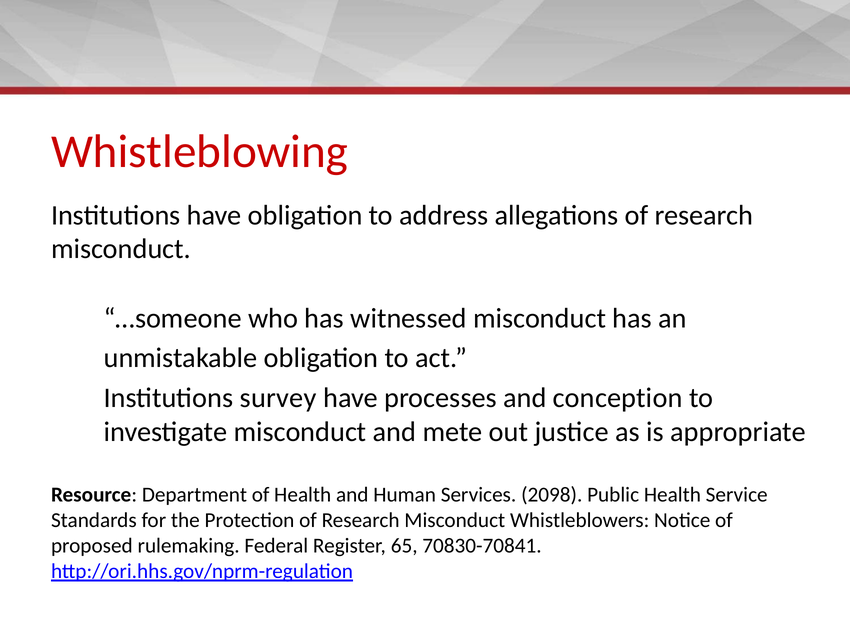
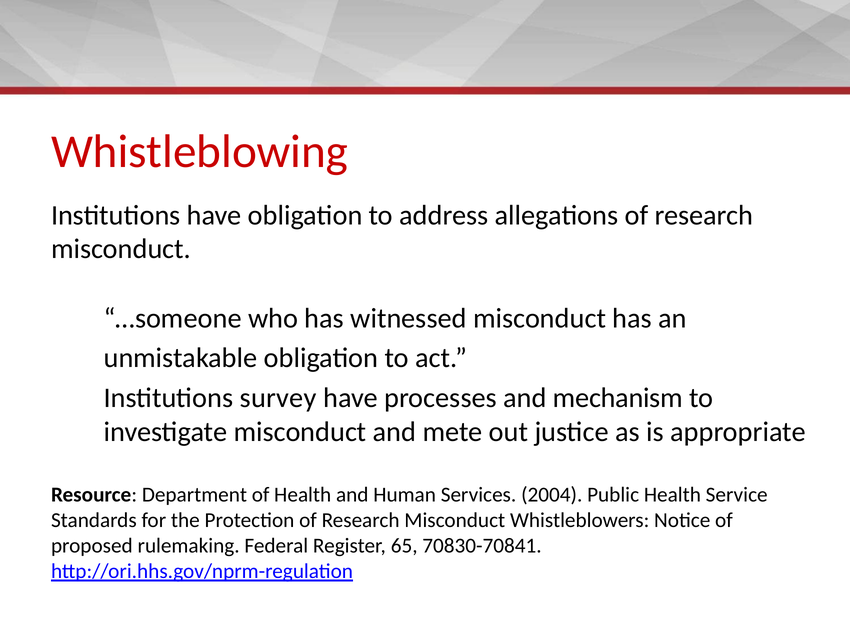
conception: conception -> mechanism (618, 398)
2098: 2098 -> 2004 (552, 495)
